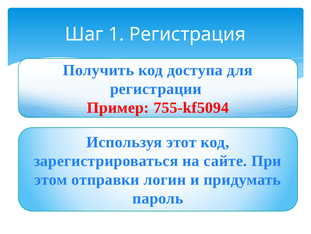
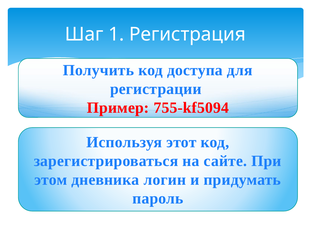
отправки: отправки -> дневника (105, 179)
